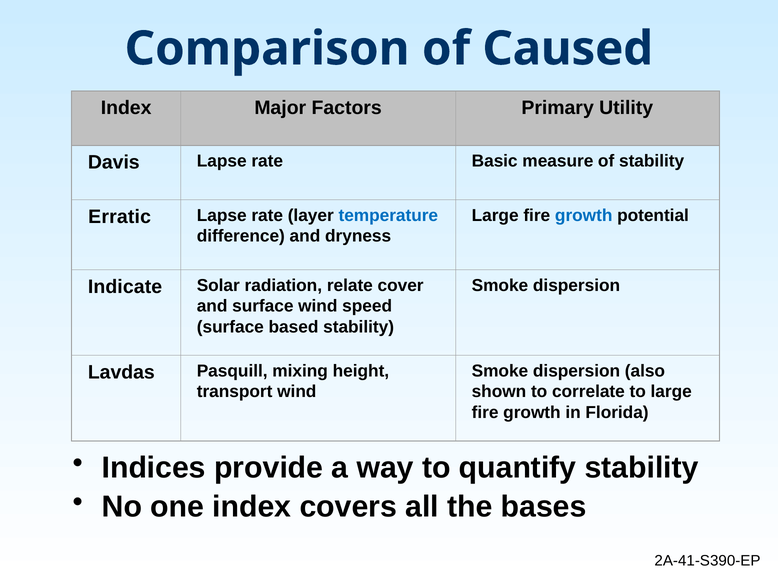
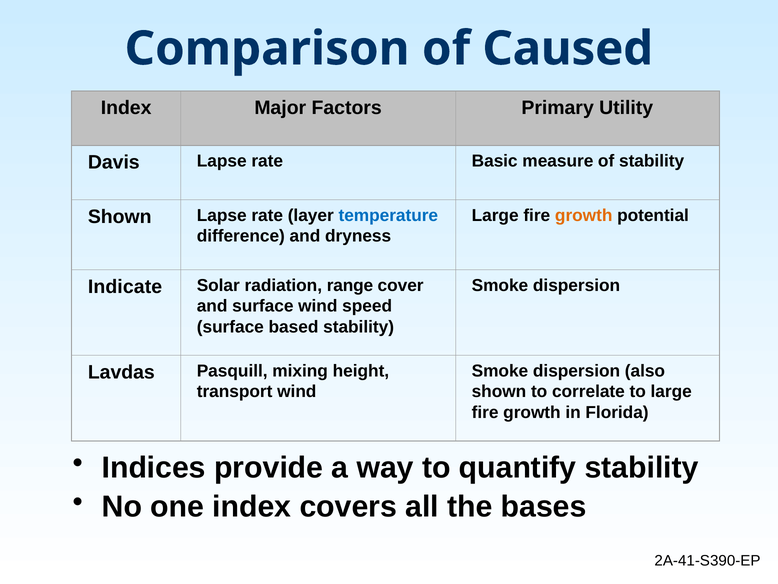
growth colour: blue -> orange (584, 215)
Erratic: Erratic -> Shown (120, 217)
relate: relate -> range (350, 285)
